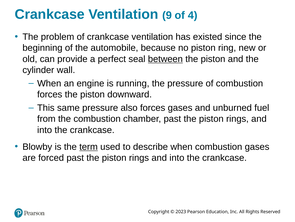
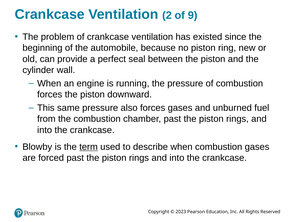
9: 9 -> 2 (167, 15)
4: 4 -> 9 (193, 15)
between underline: present -> none (165, 59)
